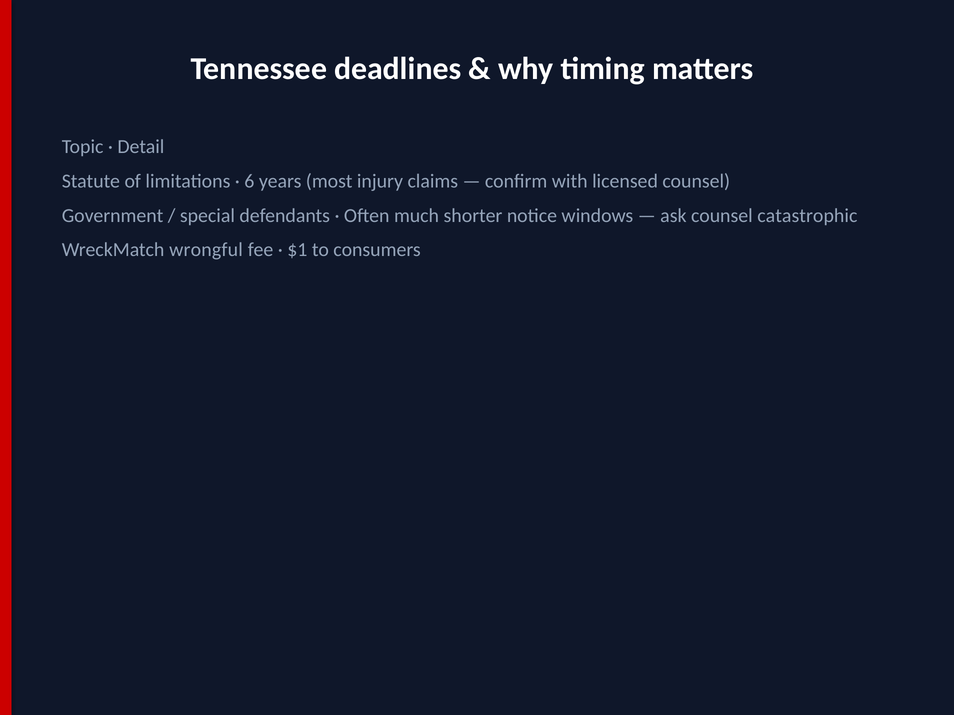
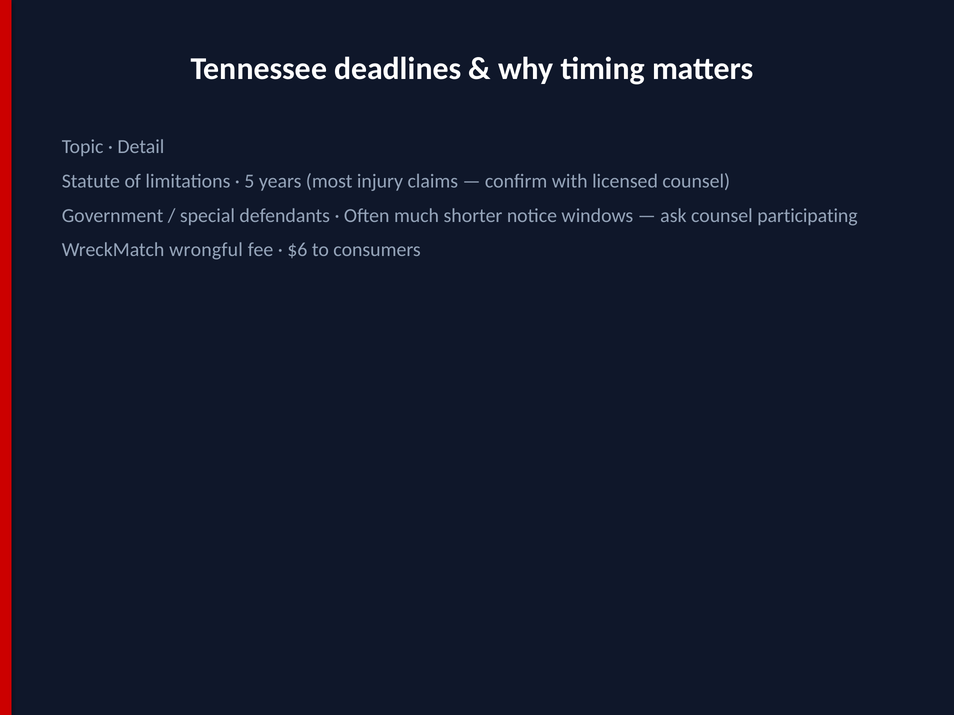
6: 6 -> 5 (249, 181)
catastrophic: catastrophic -> participating (807, 216)
$1: $1 -> $6 (297, 250)
